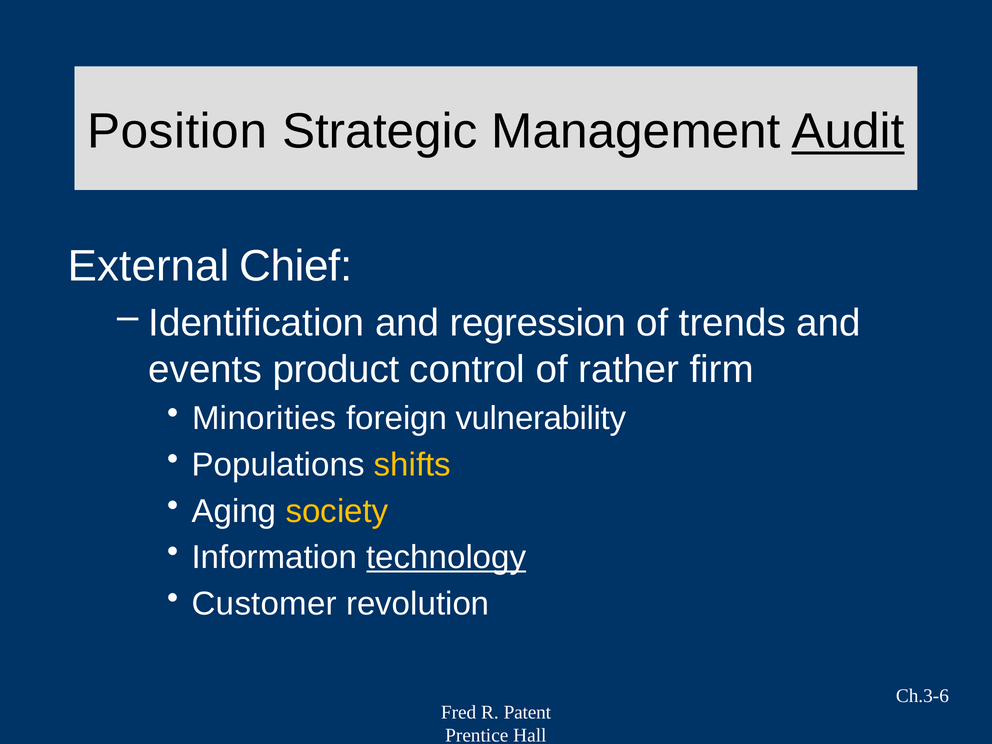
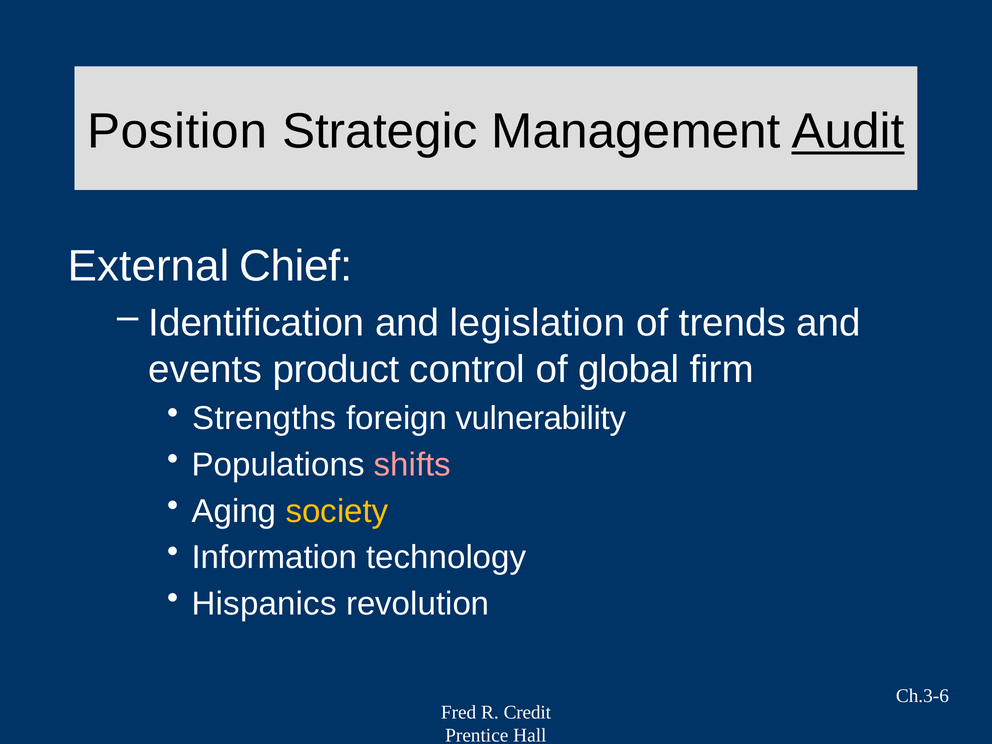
regression: regression -> legislation (538, 323)
rather: rather -> global (629, 369)
Minorities: Minorities -> Strengths (264, 419)
shifts colour: yellow -> pink (412, 465)
technology underline: present -> none (446, 557)
Customer: Customer -> Hispanics (264, 604)
Patent: Patent -> Credit (527, 712)
